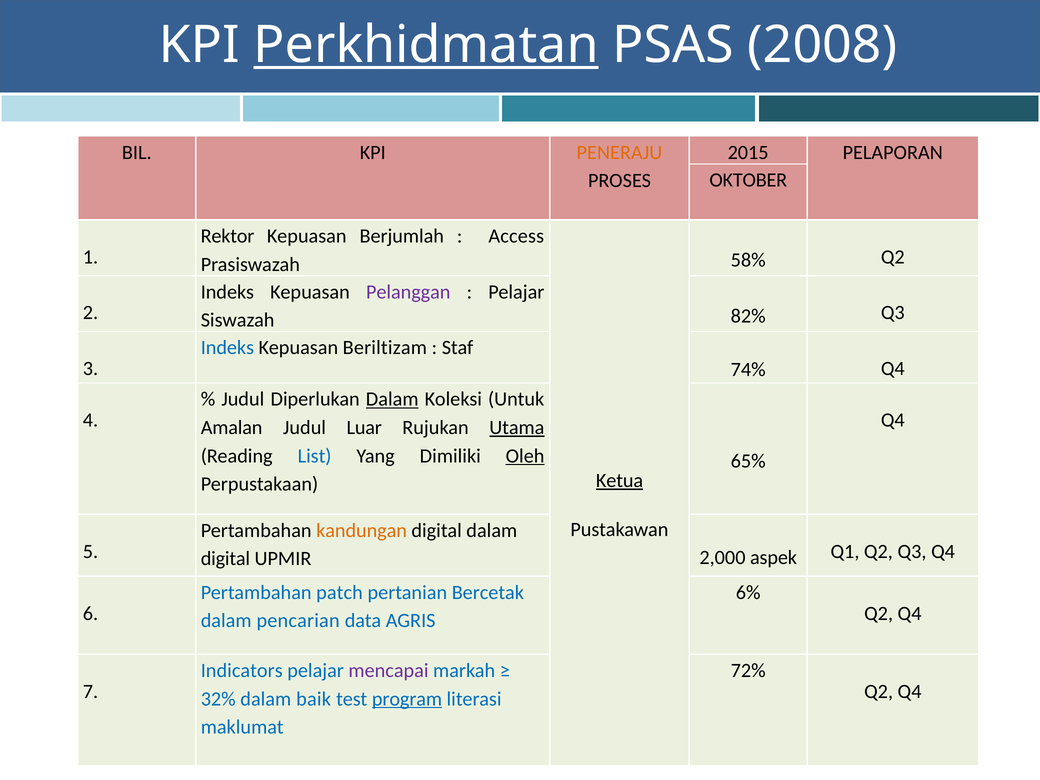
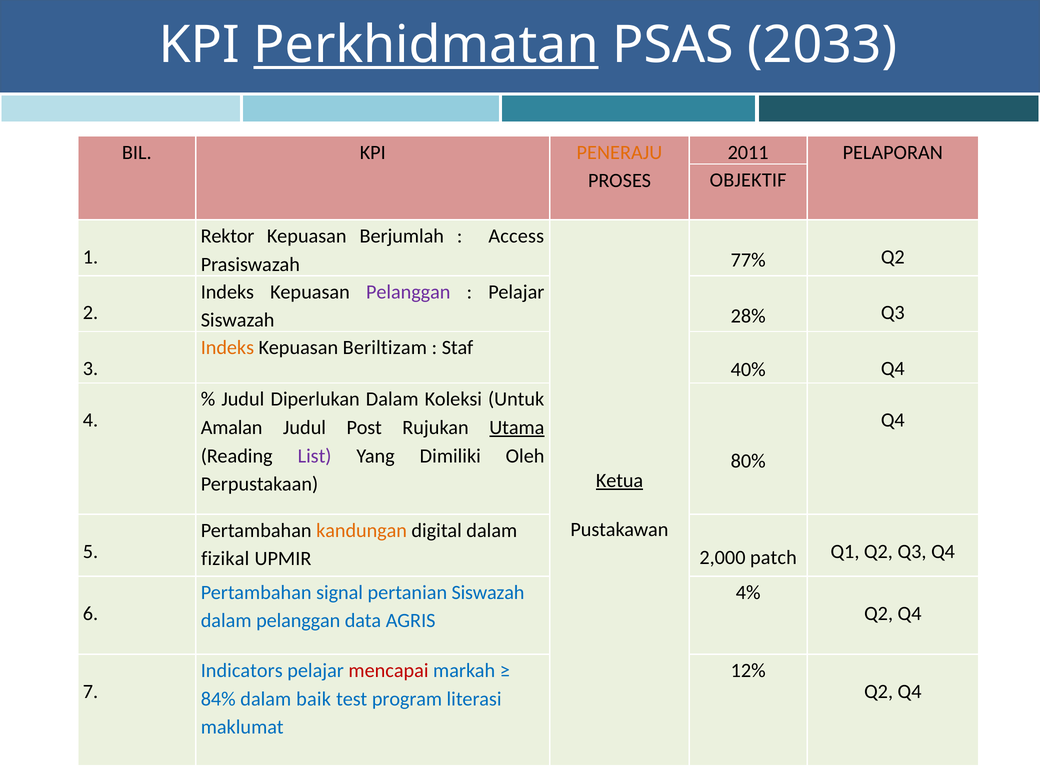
2008: 2008 -> 2033 (822, 45)
2015: 2015 -> 2011 (748, 152)
OKTOBER: OKTOBER -> OBJEKTIF (748, 180)
58%: 58% -> 77% (748, 260)
82%: 82% -> 28% (748, 316)
Indeks colour: blue -> orange (227, 348)
74%: 74% -> 40% (748, 370)
Dalam underline: present -> none (392, 399)
Luar: Luar -> Post (364, 428)
List colour: blue -> purple (315, 456)
Oleh underline: present -> none (525, 456)
65%: 65% -> 80% (748, 461)
digital: digital -> fizikal (225, 559)
aspek: aspek -> patch (773, 558)
patch: patch -> signal (340, 592)
pertanian Bercetak: Bercetak -> Siswazah (488, 592)
6%: 6% -> 4% (748, 592)
dalam pencarian: pencarian -> pelanggan (298, 621)
mencapai colour: purple -> red (389, 671)
72%: 72% -> 12% (748, 671)
32%: 32% -> 84% (218, 699)
program underline: present -> none (407, 699)
